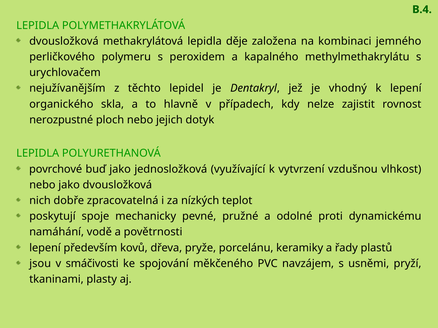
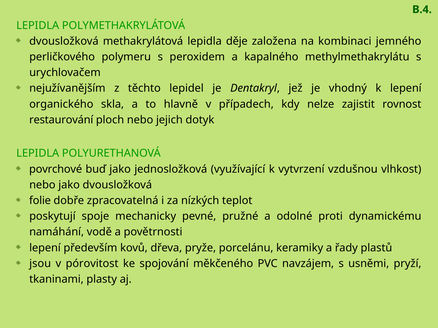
nerozpustné: nerozpustné -> restaurování (61, 120)
nich: nich -> folie (40, 201)
smáčivosti: smáčivosti -> pórovitost (92, 264)
